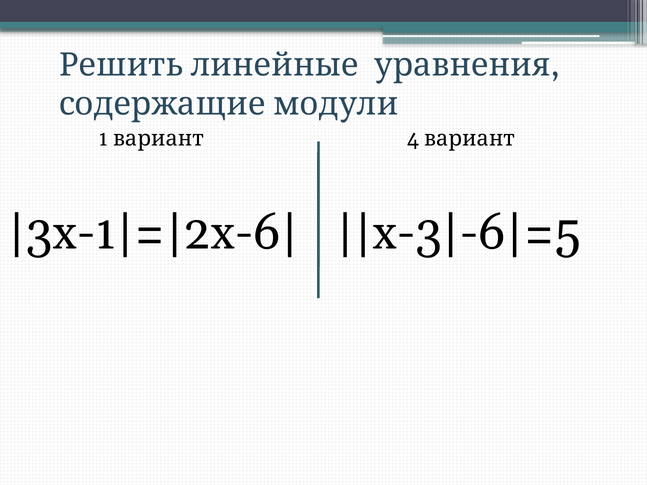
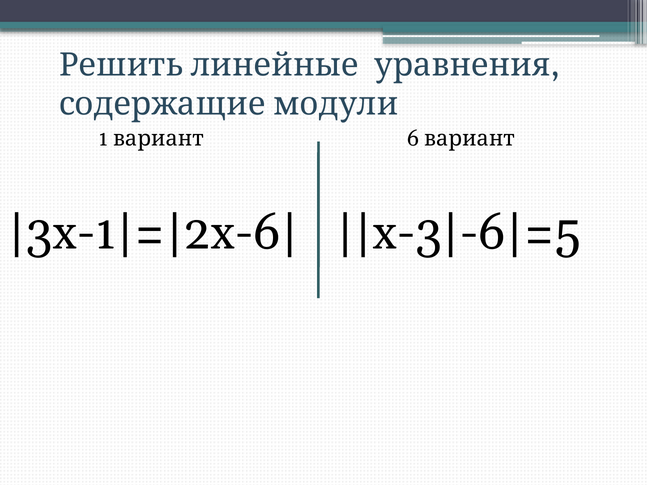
4: 4 -> 6 (413, 139)
